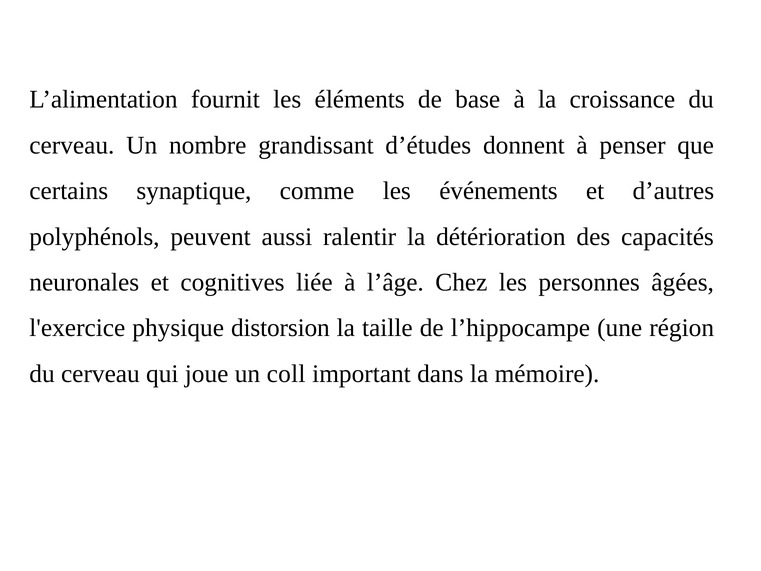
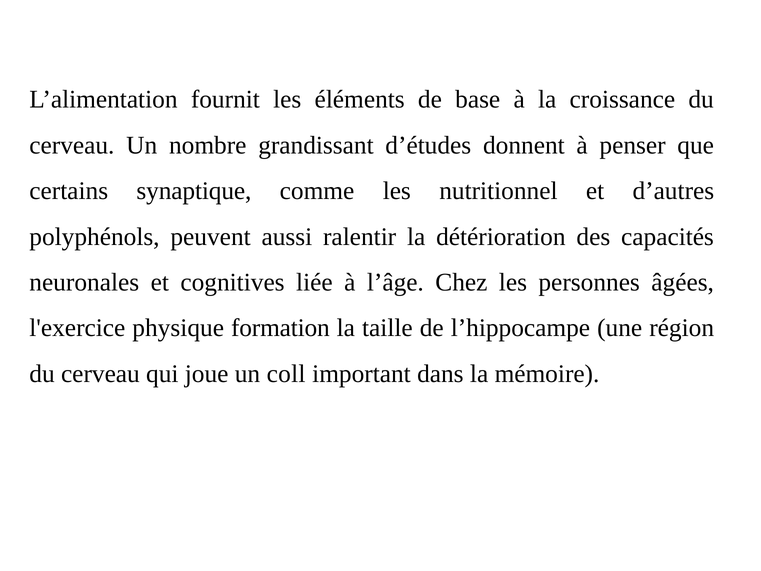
événements: événements -> nutritionnel (498, 191)
distorsion: distorsion -> formation (280, 328)
